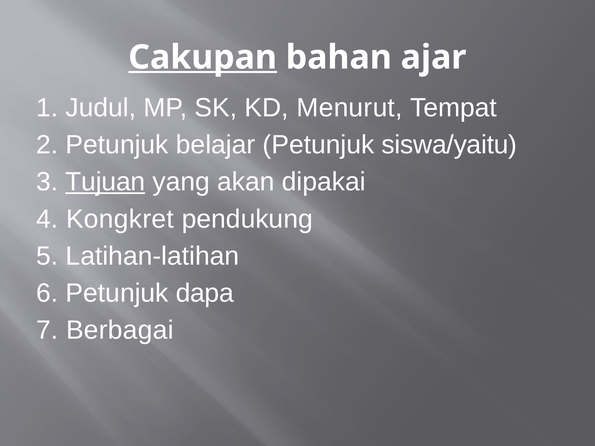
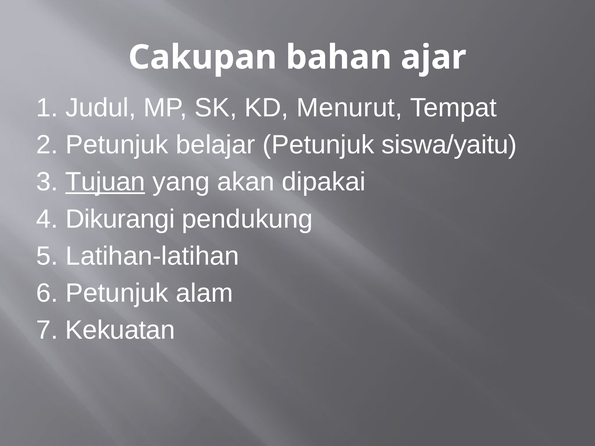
Cakupan underline: present -> none (203, 57)
Kongkret: Kongkret -> Dikurangi (120, 219)
dapa: dapa -> alam (205, 293)
Berbagai: Berbagai -> Kekuatan (120, 330)
